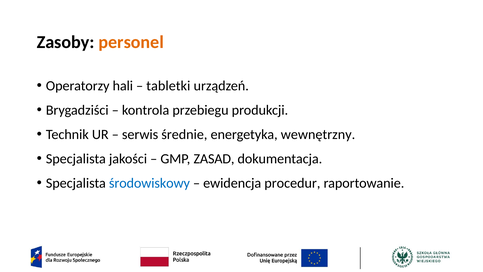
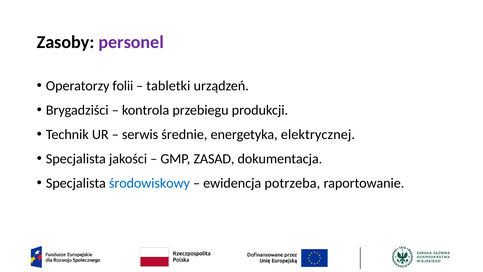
personel colour: orange -> purple (131, 42)
hali: hali -> folii (123, 86)
wewnętrzny: wewnętrzny -> elektrycznej (318, 134)
procedur: procedur -> potrzeba (292, 183)
